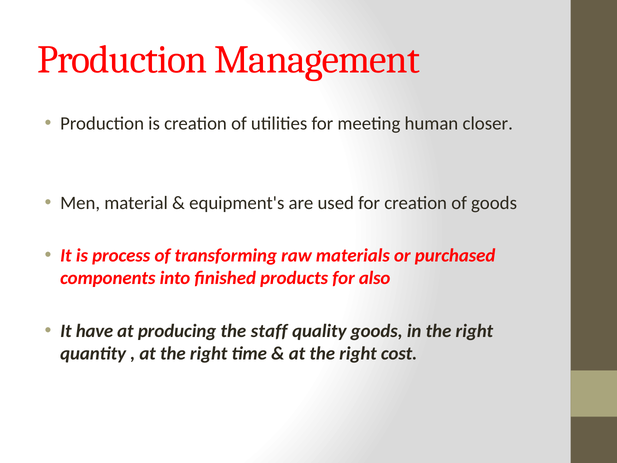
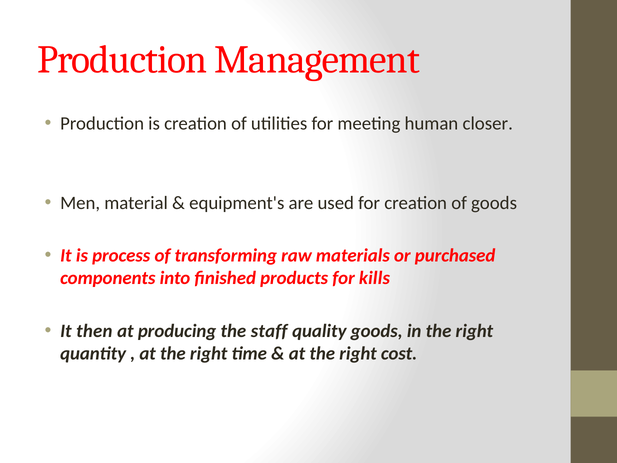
also: also -> kills (374, 278)
have: have -> then (94, 331)
